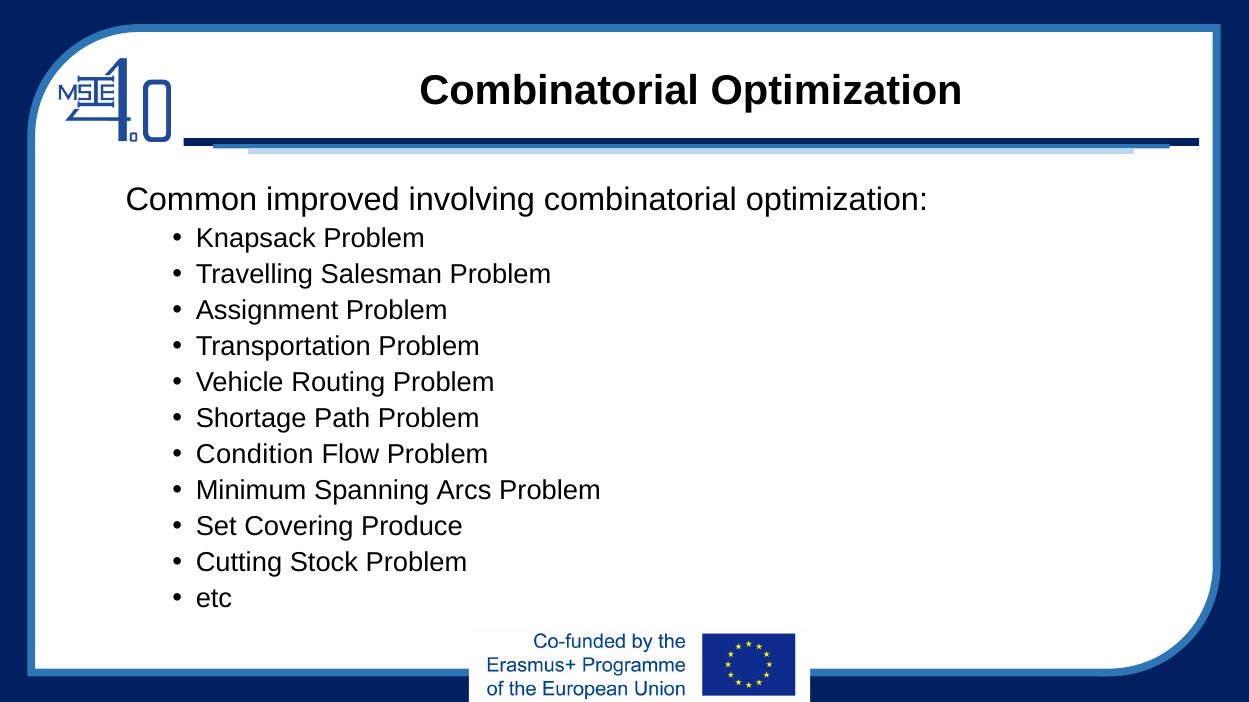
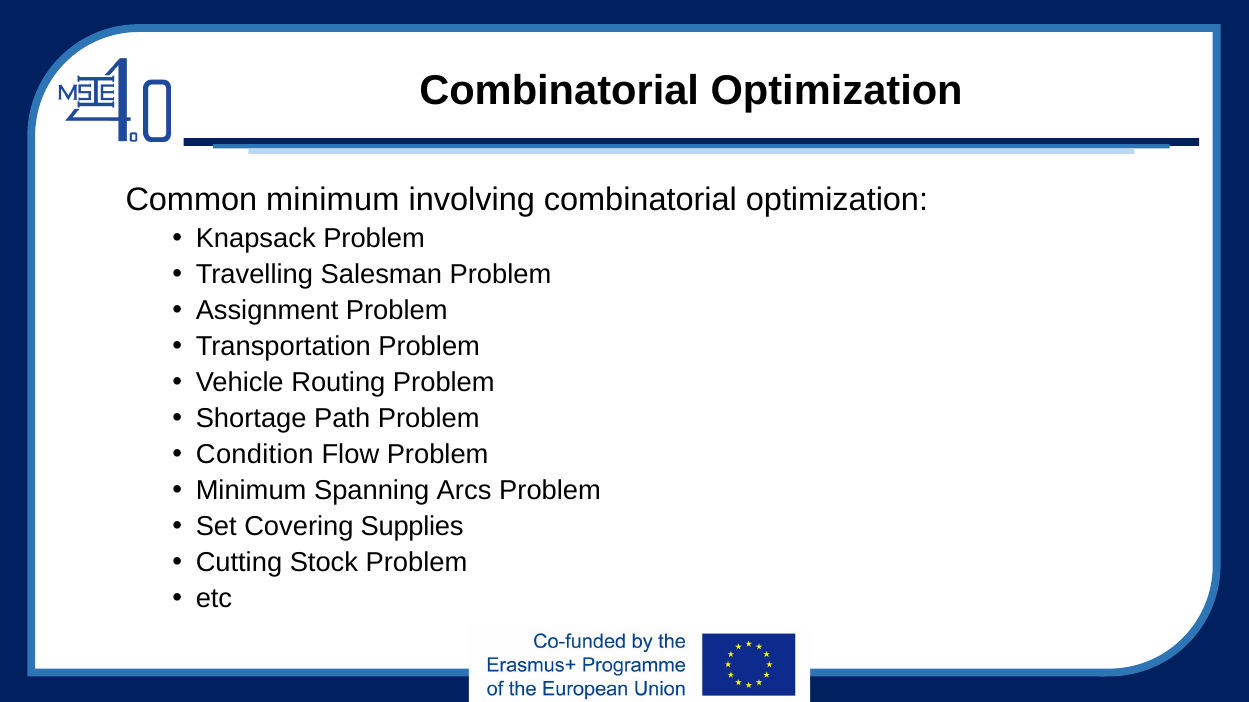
Common improved: improved -> minimum (333, 200)
Produce: Produce -> Supplies (412, 527)
